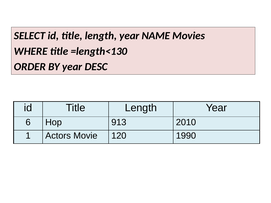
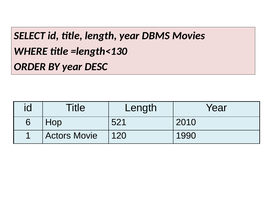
NAME: NAME -> DBMS (156, 36)
913: 913 -> 521 (119, 122)
